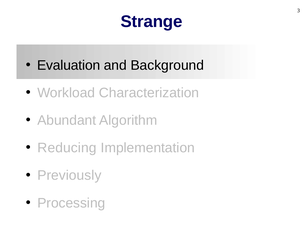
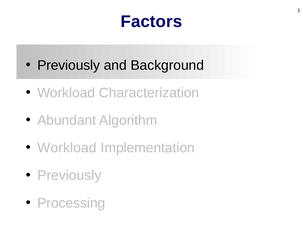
Strange: Strange -> Factors (151, 22)
Evaluation: Evaluation -> Previously (69, 65)
Reducing: Reducing -> Workload (67, 148)
